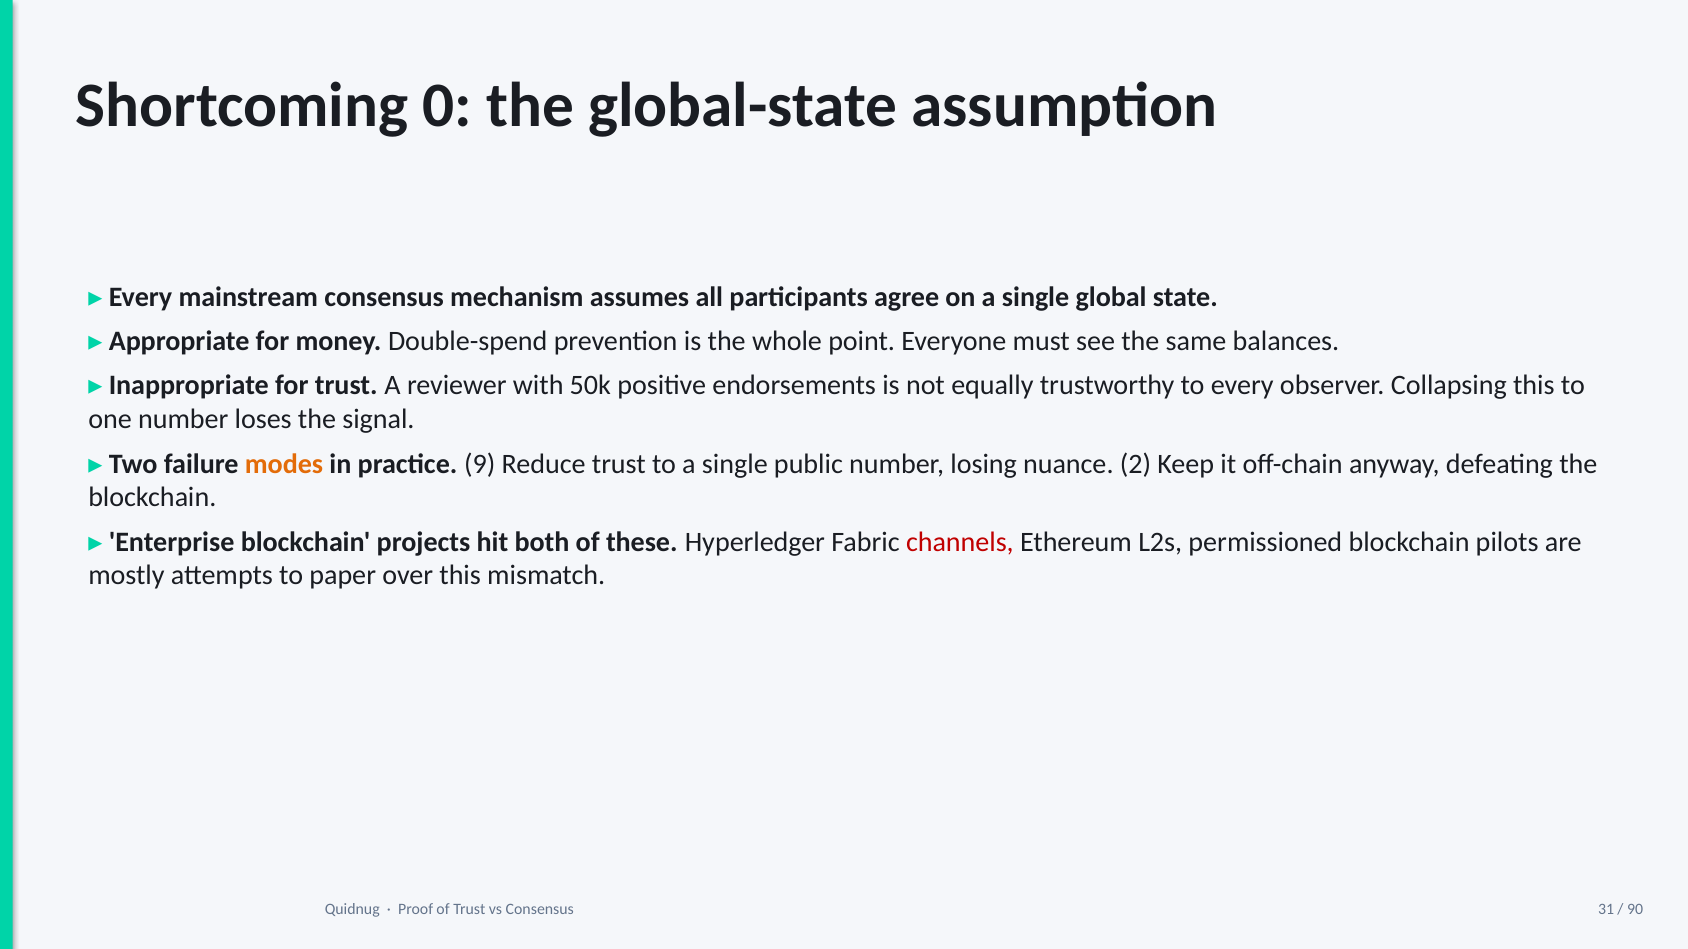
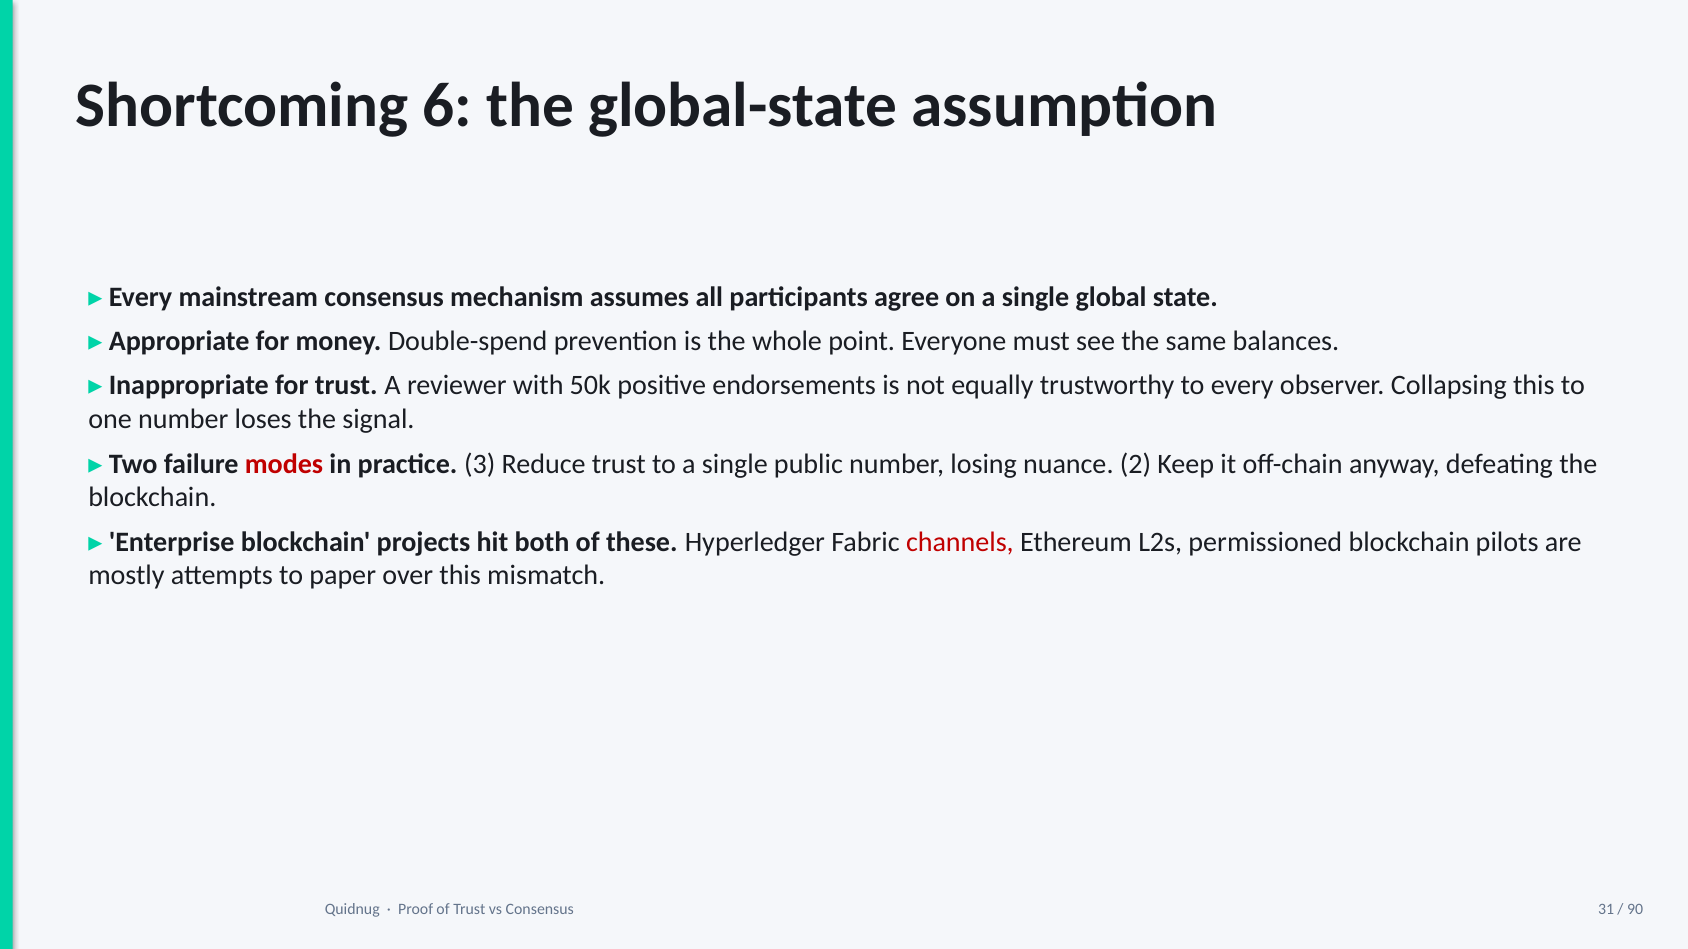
0: 0 -> 6 (447, 106)
modes colour: orange -> red (284, 464)
9: 9 -> 3 (480, 464)
